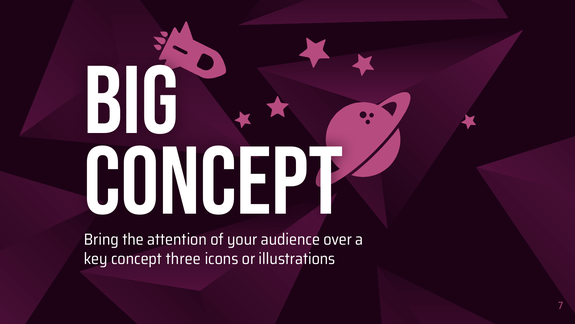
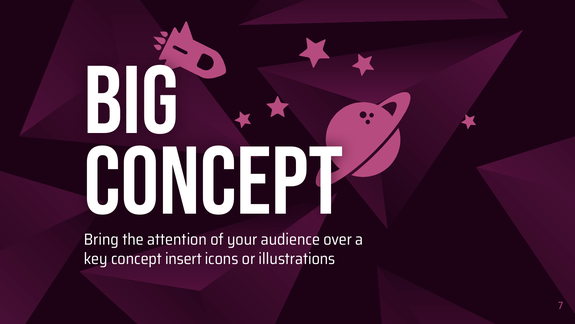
three: three -> insert (183, 258)
